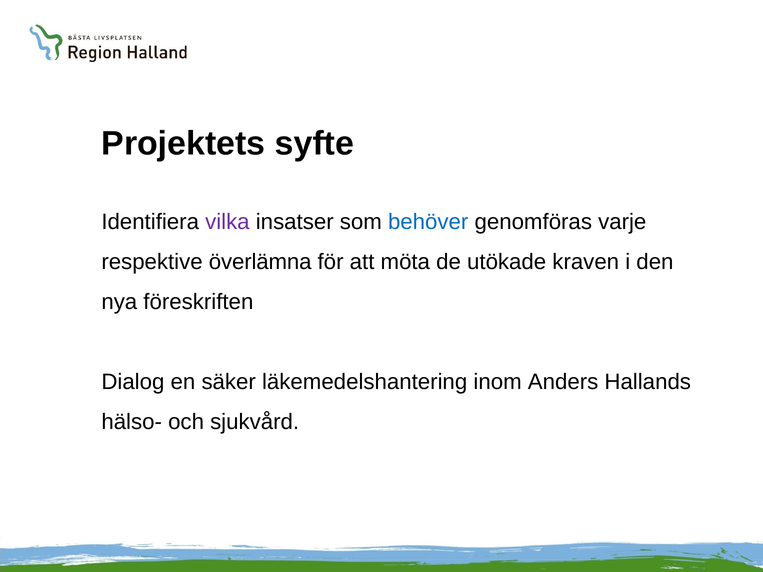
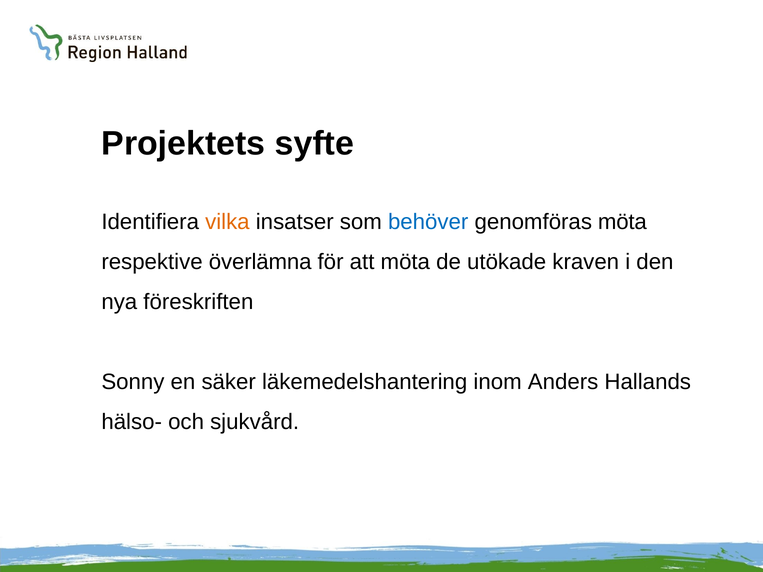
vilka colour: purple -> orange (227, 222)
genomföras varje: varje -> möta (622, 222)
Dialog: Dialog -> Sonny (133, 382)
